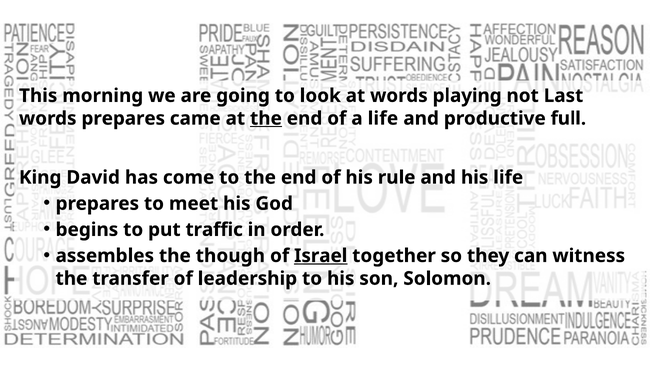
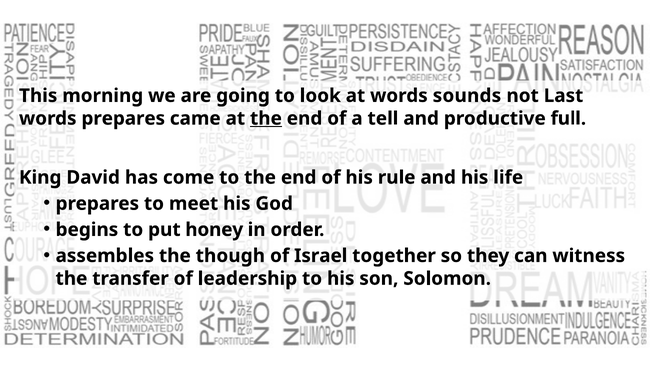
playing: playing -> sounds (467, 96)
a life: life -> tell (383, 118)
traffic: traffic -> honey (214, 229)
Israel underline: present -> none (321, 256)
